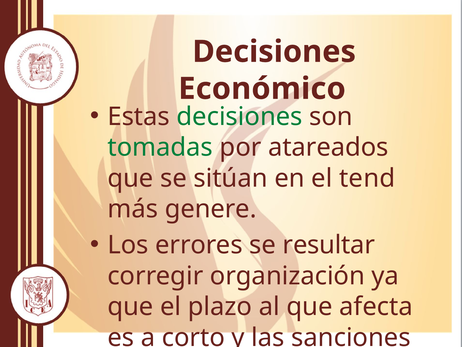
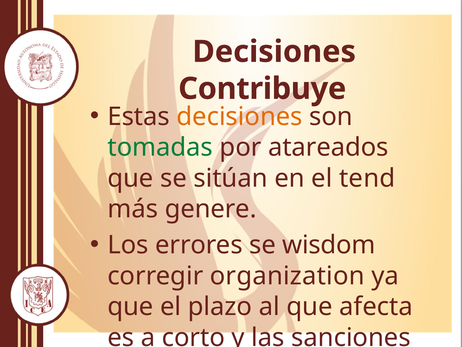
Económico: Económico -> Contribuye (262, 89)
decisiones colour: green -> orange (240, 116)
resultar: resultar -> wisdom (329, 245)
organización: organización -> organization (287, 275)
